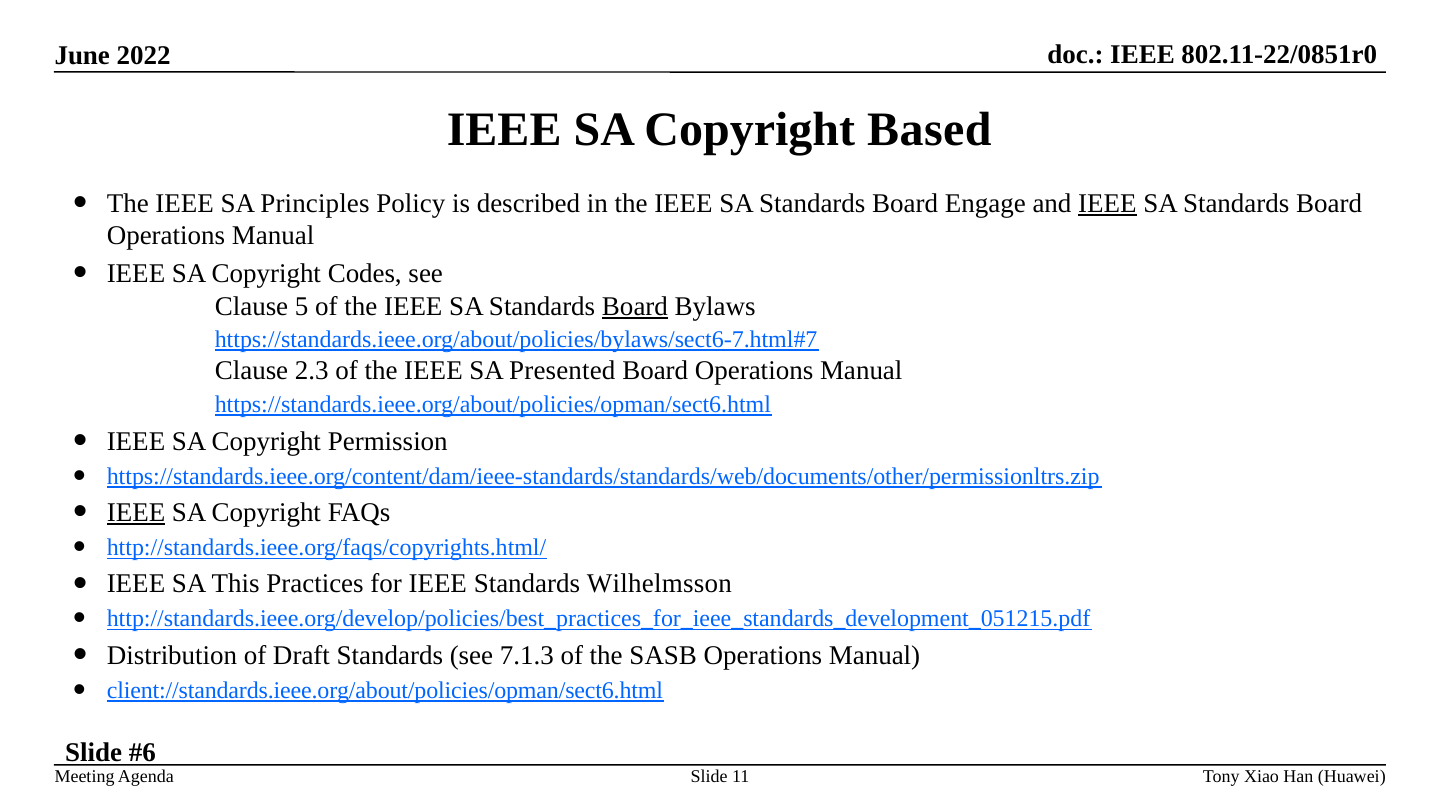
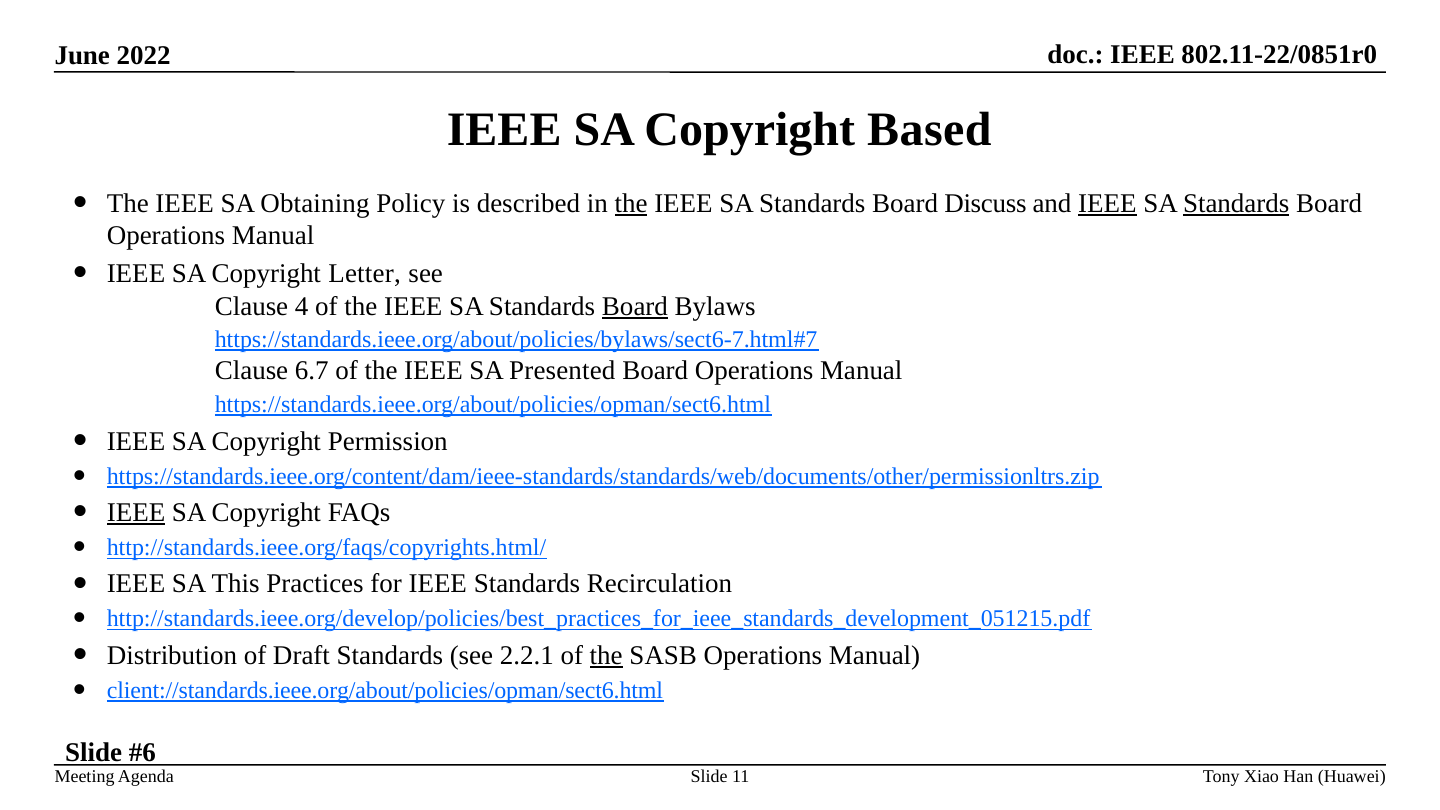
Principles: Principles -> Obtaining (315, 204)
the underline: none -> present (631, 204)
Engage: Engage -> Discuss (985, 204)
Standards underline: none -> present (1236, 204)
Codes: Codes -> Letter (365, 274)
5: 5 -> 4 (302, 306)
2.3: 2.3 -> 6.7 (312, 371)
Wilhelmsson: Wilhelmsson -> Recirculation (660, 584)
7.1.3: 7.1.3 -> 2.2.1 (527, 655)
the underline: none -> present (606, 655)
